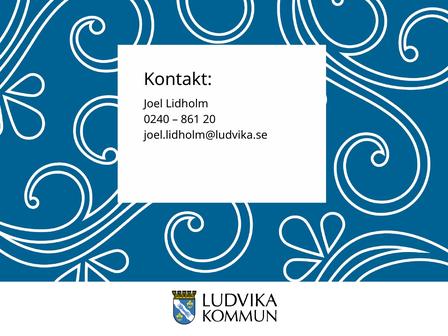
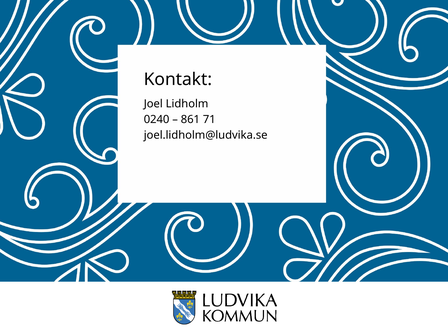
20: 20 -> 71 (209, 119)
